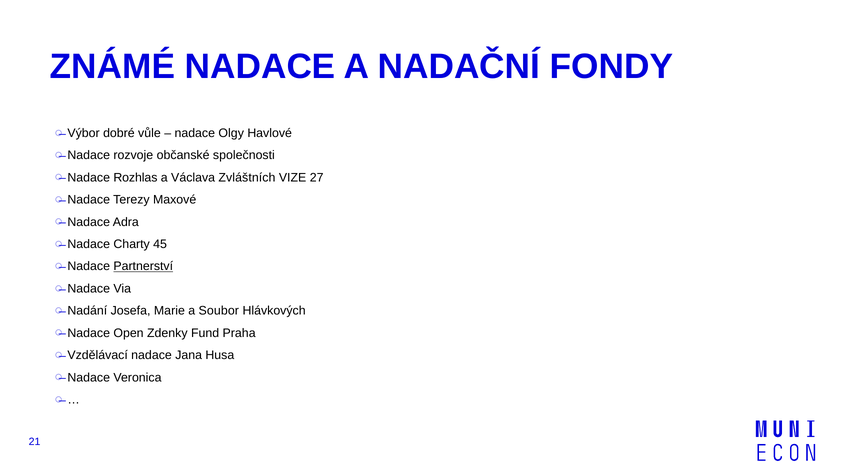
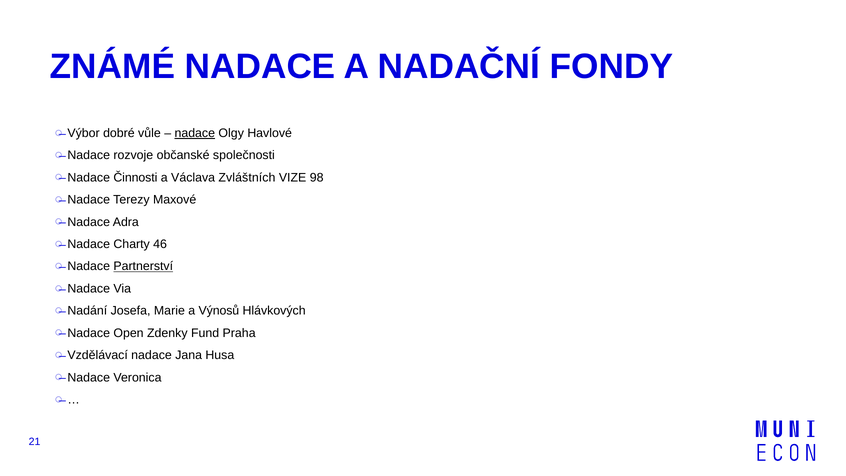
nadace underline: none -> present (195, 133)
Rozhlas: Rozhlas -> Činnosti (135, 177)
27: 27 -> 98 (317, 177)
45: 45 -> 46 (160, 244)
Soubor: Soubor -> Výnosů (219, 311)
